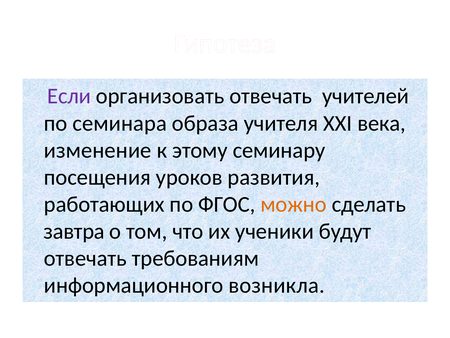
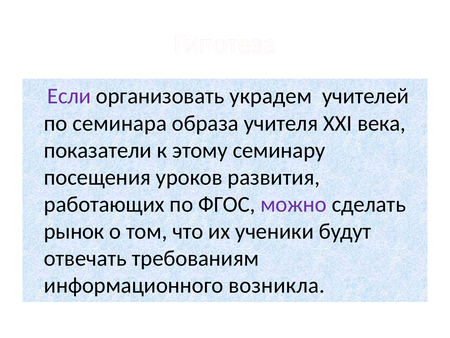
организовать отвечать: отвечать -> украдем (271, 96)
изменение: изменение -> показатели (98, 150)
можно colour: orange -> purple (294, 204)
завтра: завтра -> рынок (74, 231)
